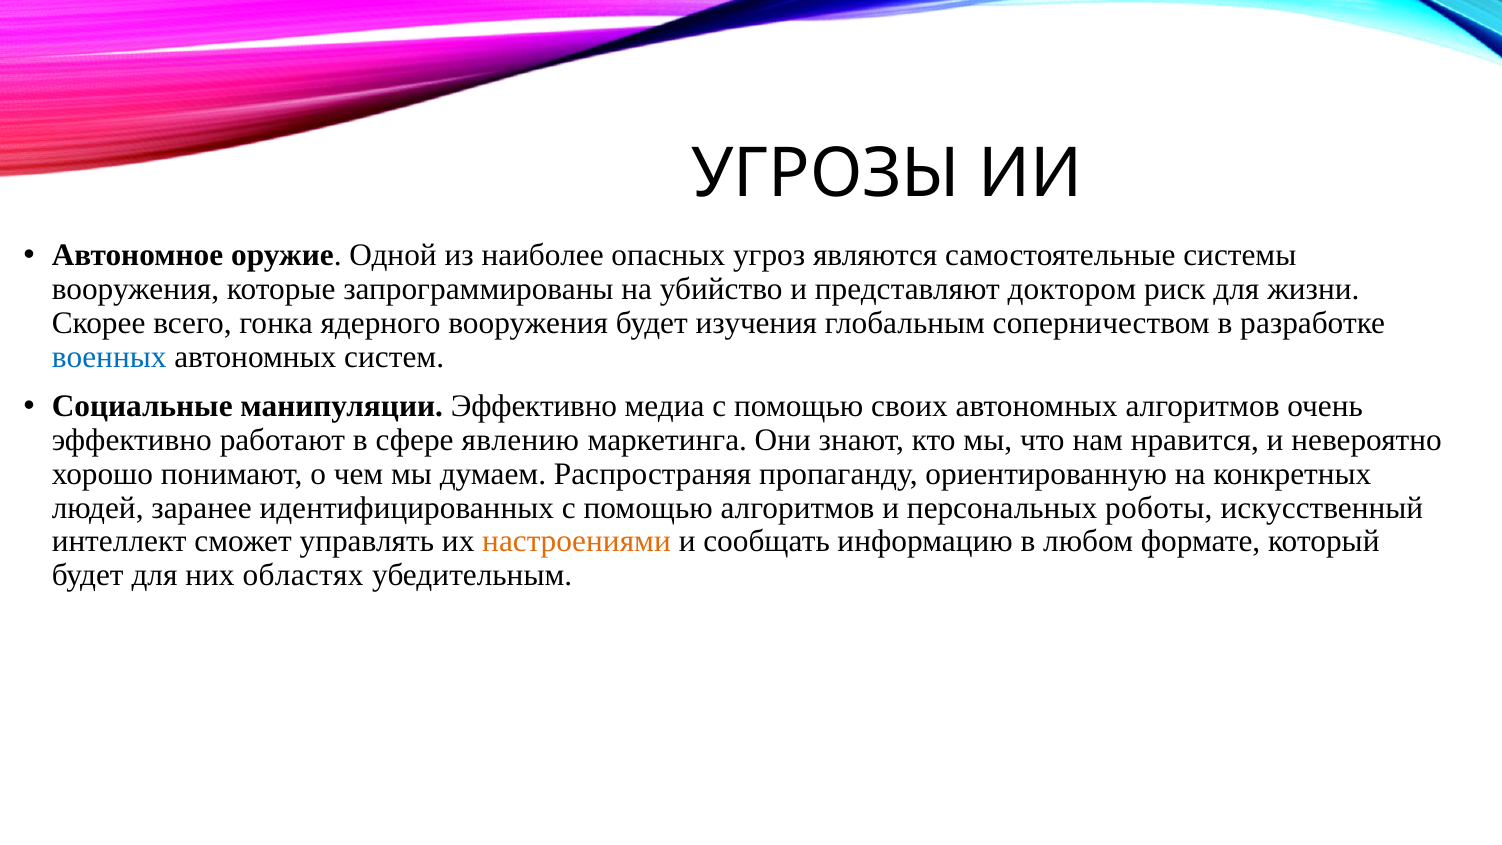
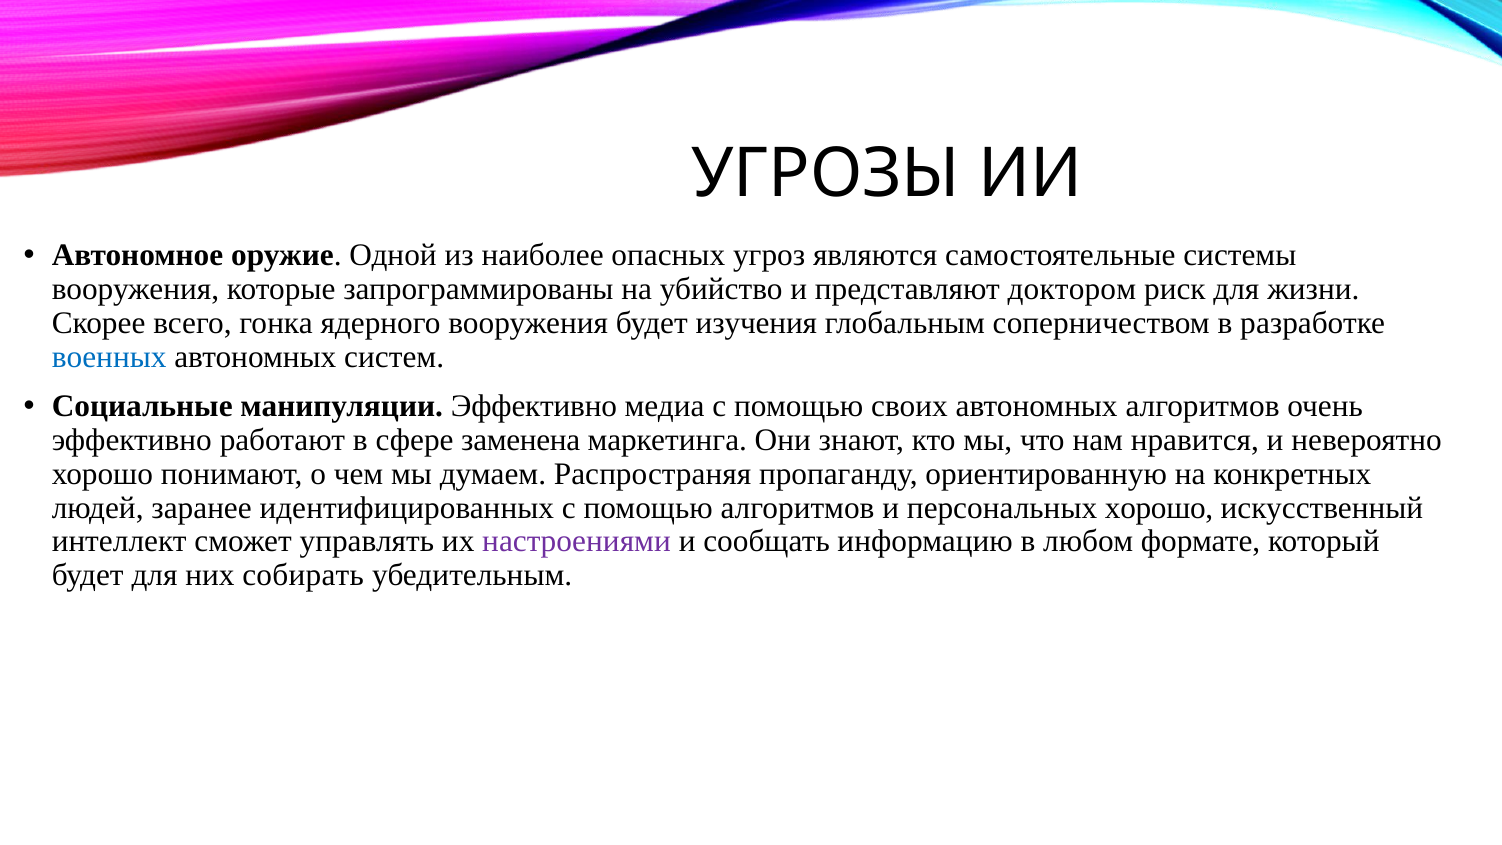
явлению: явлению -> заменена (521, 440)
персональных роботы: роботы -> хорошо (1159, 508)
настроениями colour: orange -> purple (577, 542)
областях: областях -> собирать (303, 575)
